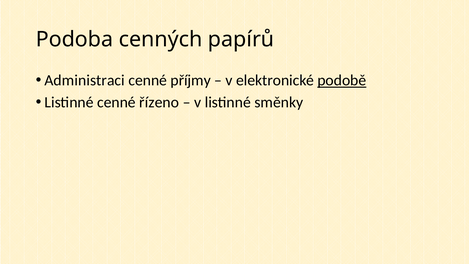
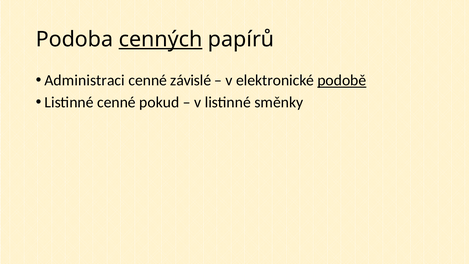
cenných underline: none -> present (161, 39)
příjmy: příjmy -> závislé (191, 80)
řízeno: řízeno -> pokud (159, 102)
